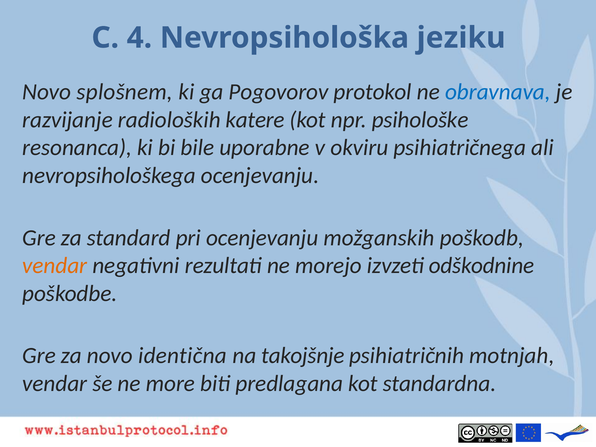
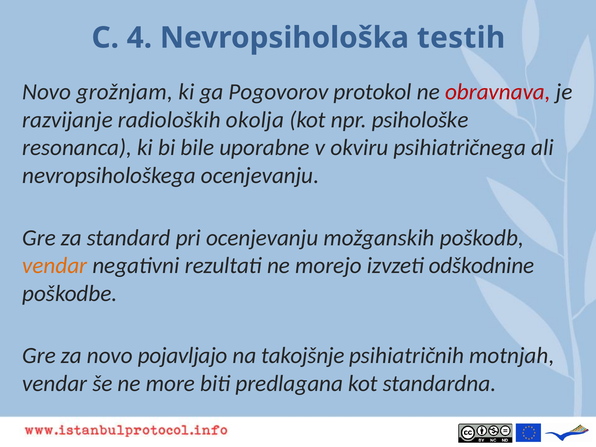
jeziku: jeziku -> testih (461, 38)
splošnem: splošnem -> grožnjam (125, 92)
obravnava colour: blue -> red (498, 92)
katere: katere -> okolja (255, 120)
identična: identična -> pojavljajo (183, 356)
